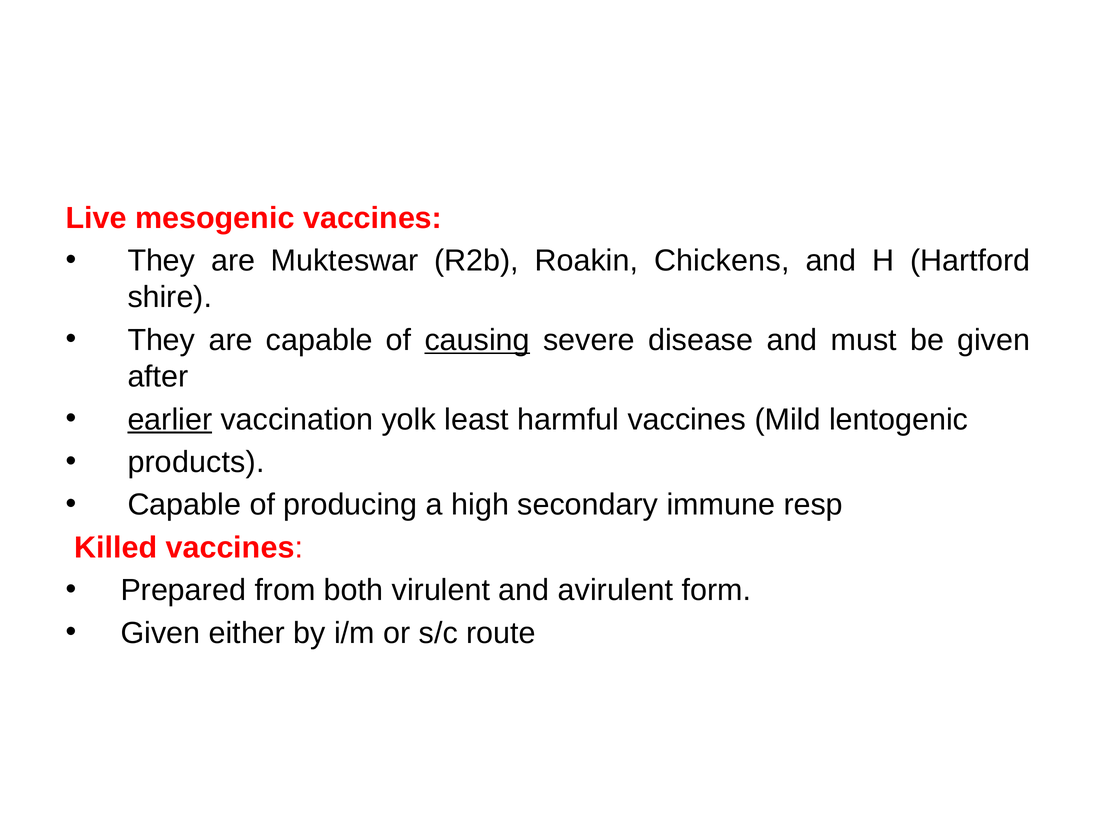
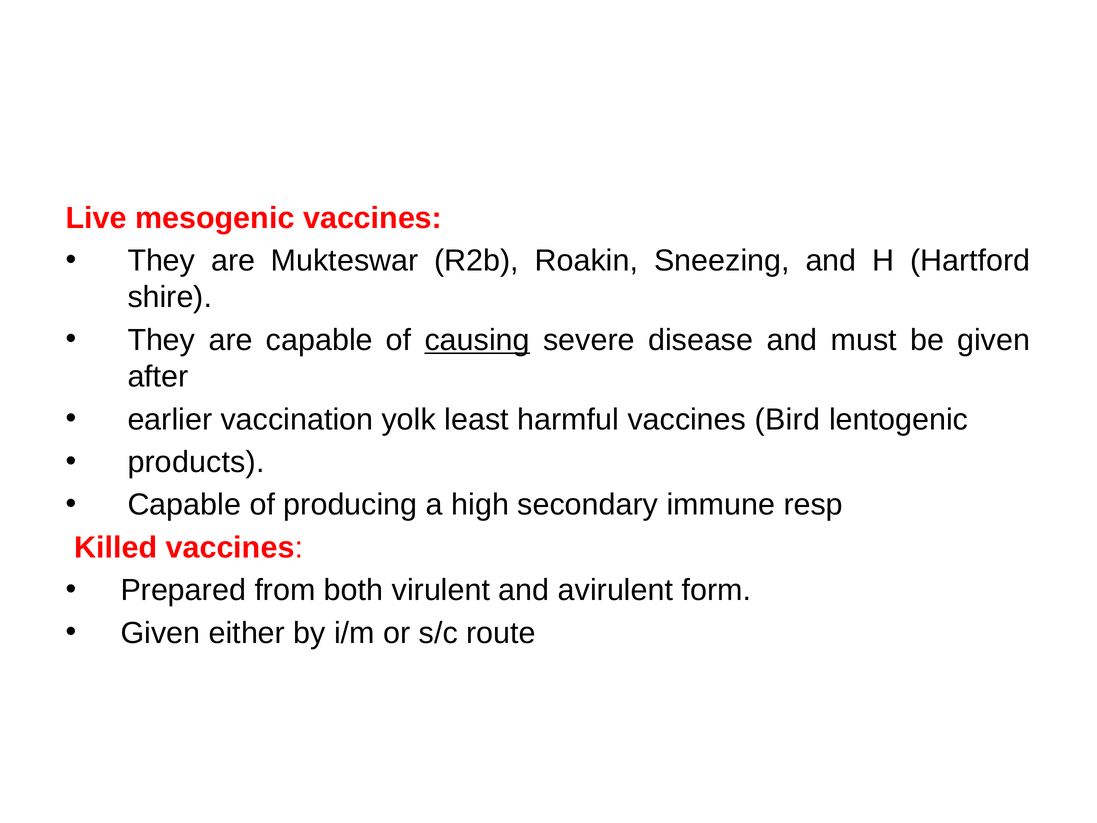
Chickens: Chickens -> Sneezing (722, 261)
earlier underline: present -> none (170, 419)
Mild: Mild -> Bird (788, 419)
